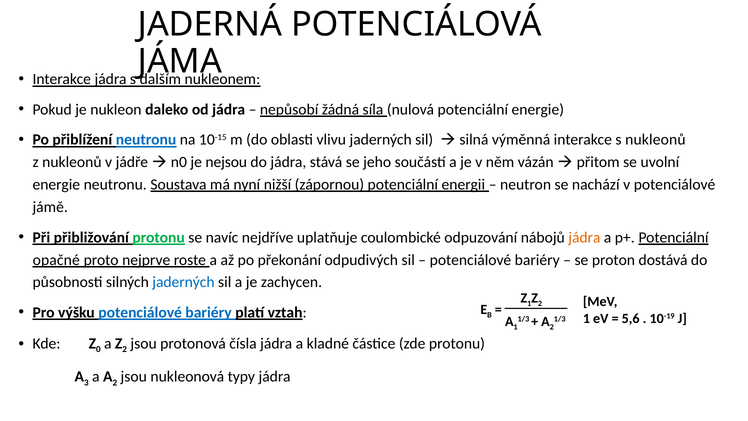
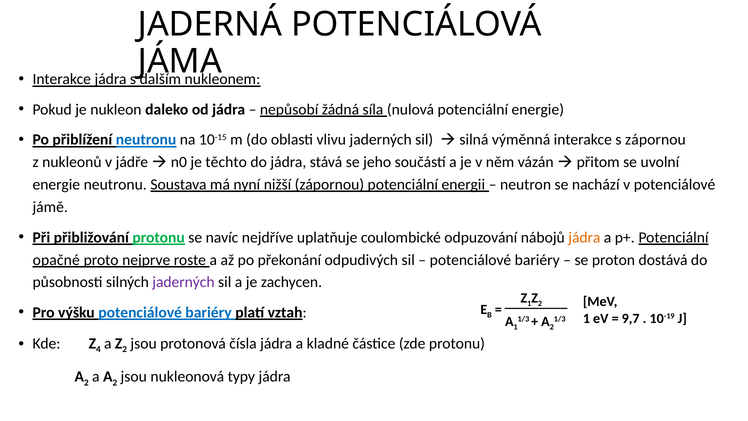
s nukleonů: nukleonů -> zápornou (655, 140)
nejsou: nejsou -> těchto (226, 162)
jaderných colour: blue -> purple (183, 282)
5,6: 5,6 -> 9,7 (631, 318)
0: 0 -> 4 (98, 349)
3: 3 -> 2 (86, 383)
